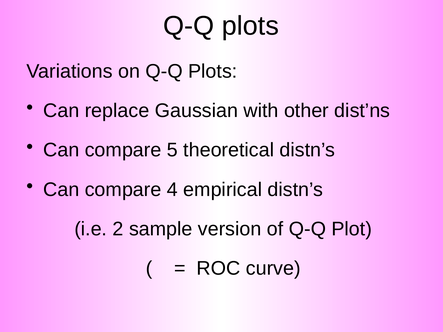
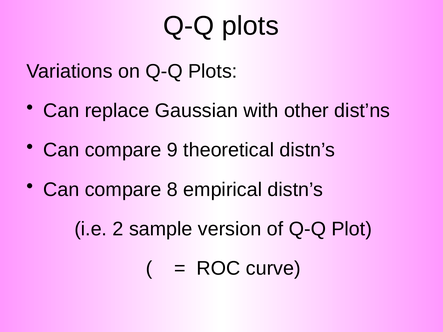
5: 5 -> 9 (172, 150)
4: 4 -> 8 (172, 190)
